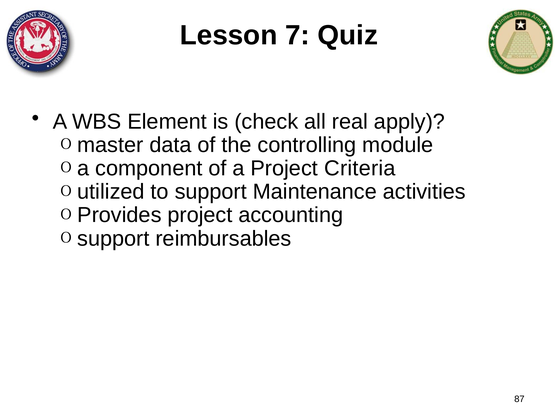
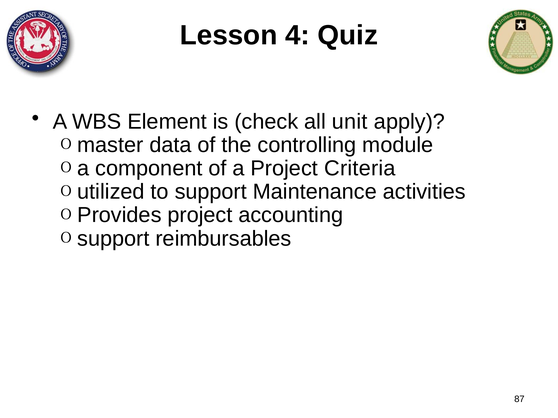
7: 7 -> 4 (297, 35)
real: real -> unit (350, 122)
